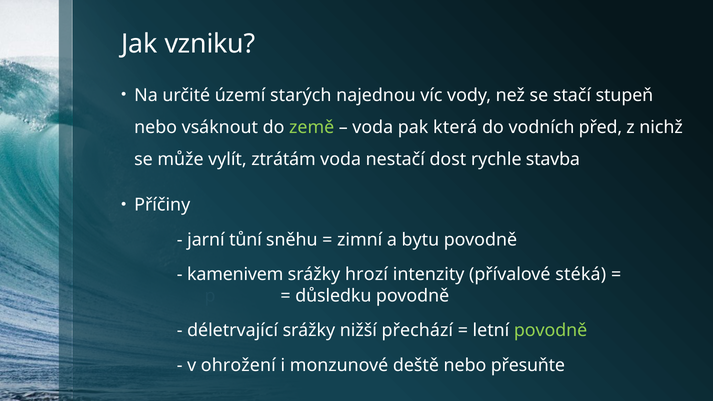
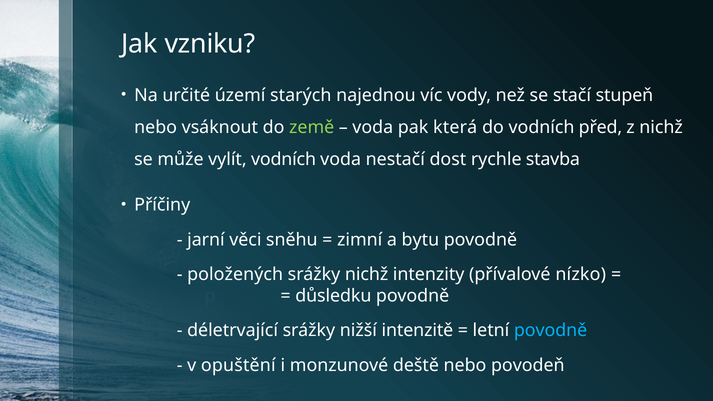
vylít ztrátám: ztrátám -> vodních (284, 160)
tůní: tůní -> věci (245, 240)
kamenivem: kamenivem -> položených (235, 275)
srážky hrozí: hrozí -> nichž (367, 275)
stéká: stéká -> nízko (581, 275)
přechází: přechází -> intenzitě (417, 331)
povodně colour: light green -> light blue (551, 331)
ohrožení: ohrožení -> opuštění (238, 365)
přesuňte: přesuňte -> povodeň (528, 365)
